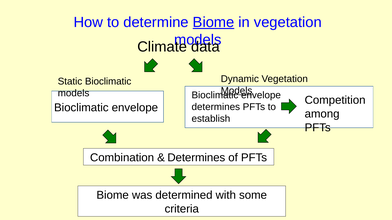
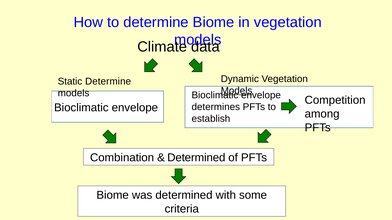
Biome underline: present -> none (214, 22)
Static Bioclimatic: Bioclimatic -> Determine (108, 82)
Determines: Determines -> Determined (196, 158)
